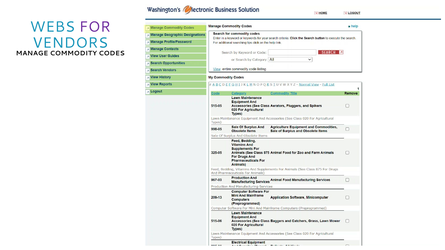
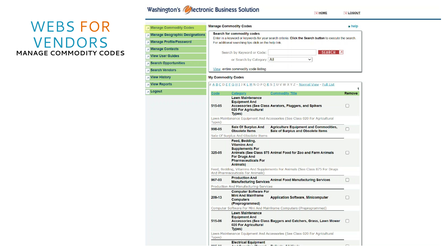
FOR colour: purple -> orange (95, 27)
